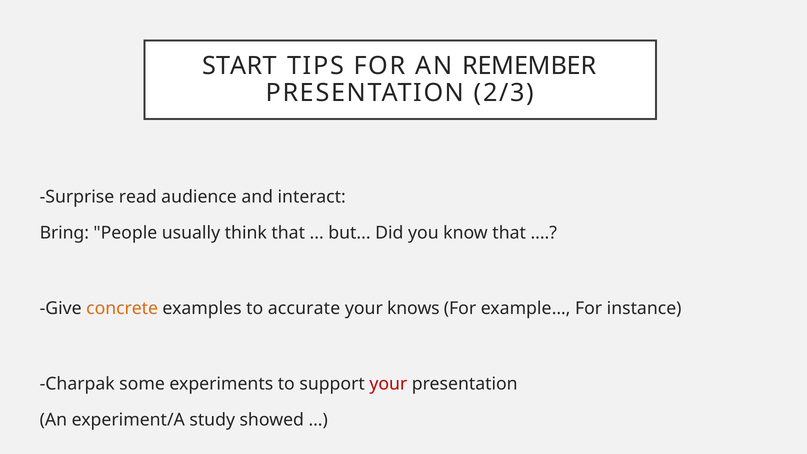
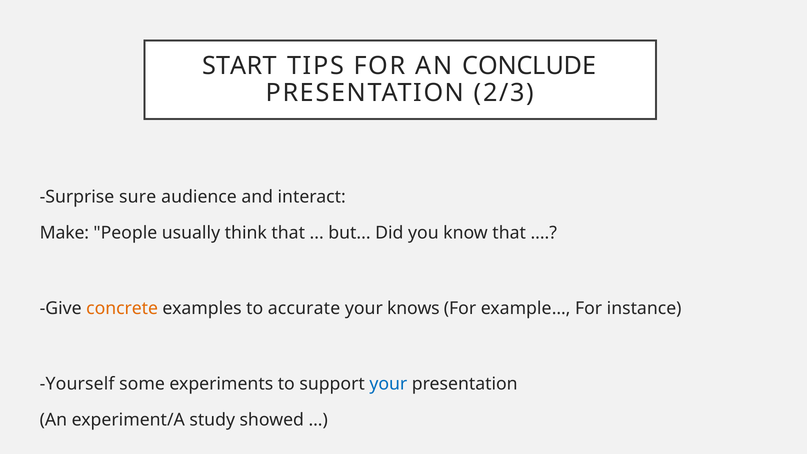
REMEMBER: REMEMBER -> CONCLUDE (529, 66)
read: read -> sure (138, 197)
Bring: Bring -> Make (64, 233)
Charpak: Charpak -> Yourself (77, 384)
your colour: red -> blue (388, 384)
